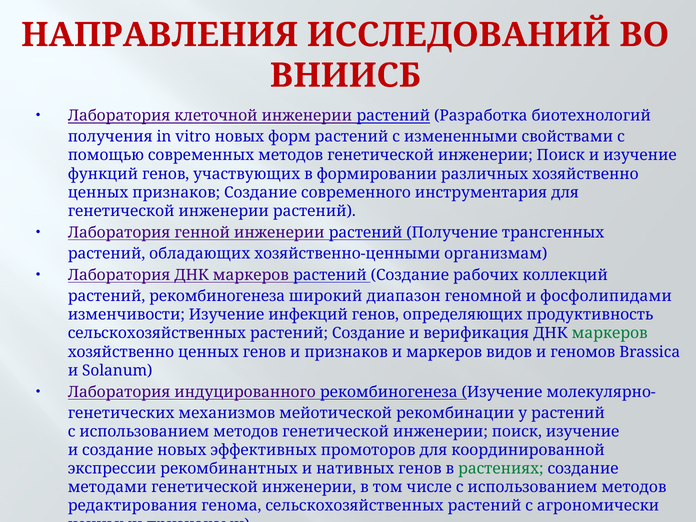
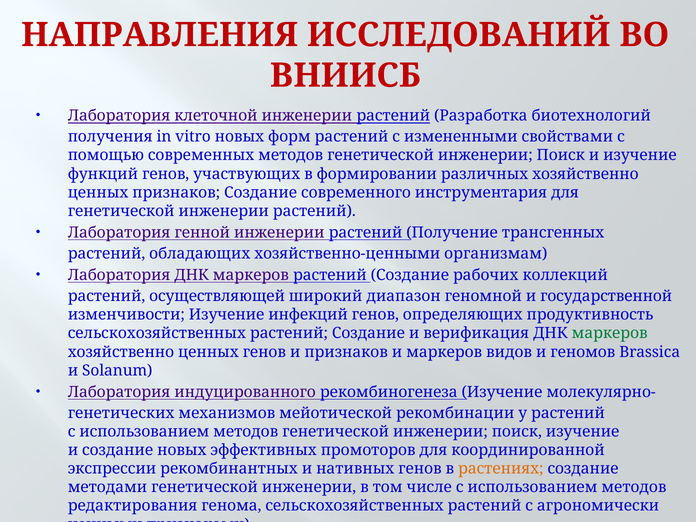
растений рекомбиногенеза: рекомбиногенеза -> осуществляющей (217, 296)
фосфолипидами: фосфолипидами -> государственной (606, 296)
растениях colour: green -> orange (501, 469)
